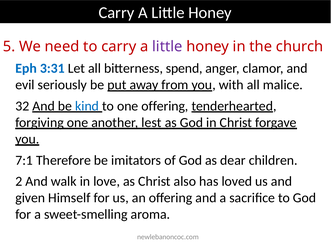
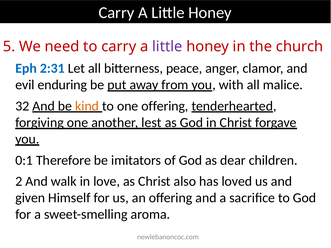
3:31: 3:31 -> 2:31 (52, 68)
spend: spend -> peace (184, 68)
seriously: seriously -> enduring (62, 85)
kind colour: blue -> orange (87, 106)
7:1: 7:1 -> 0:1 (24, 160)
